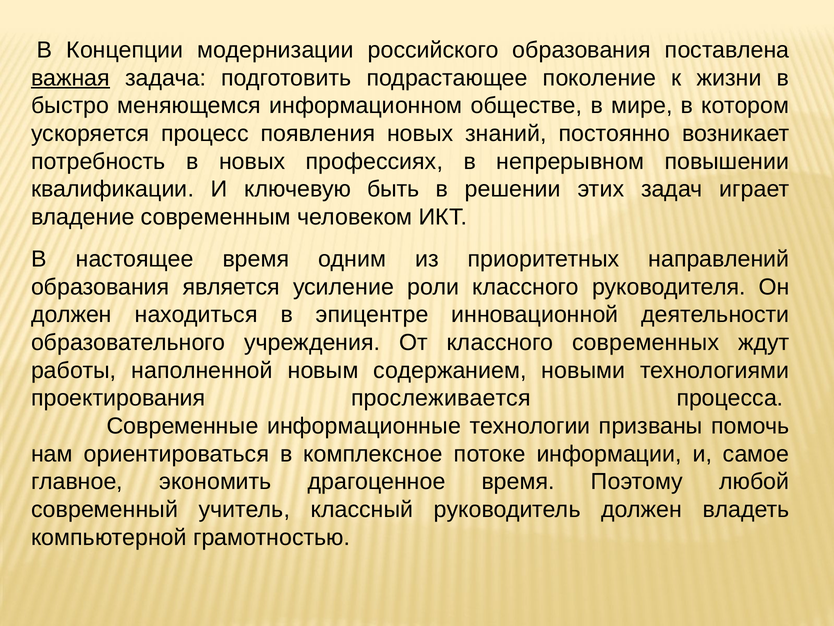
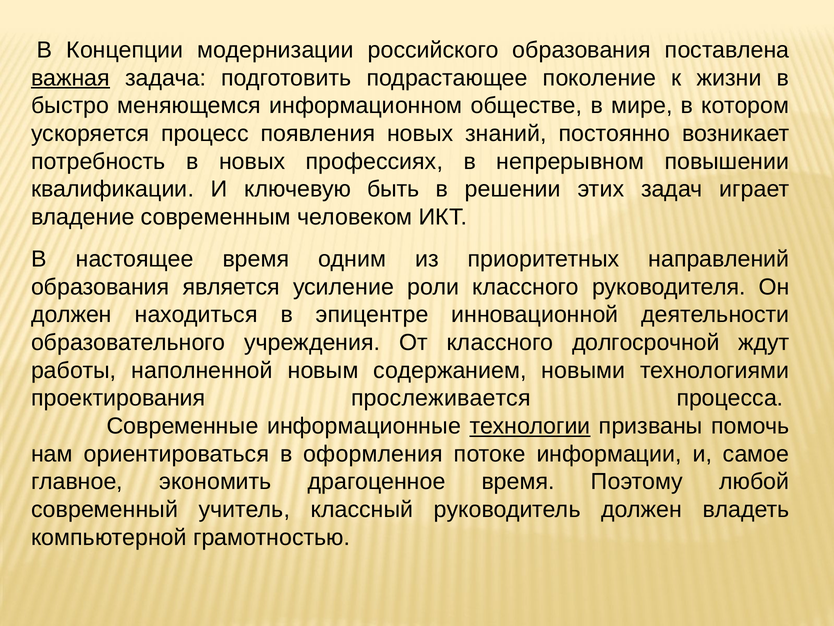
современных: современных -> долгосрочной (646, 342)
технологии underline: none -> present (530, 426)
комплексное: комплексное -> оформления (373, 454)
